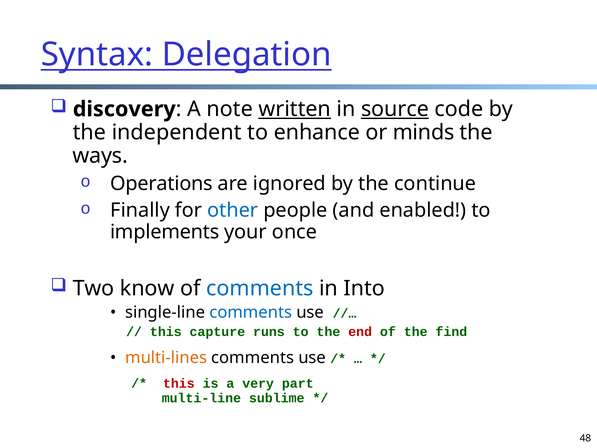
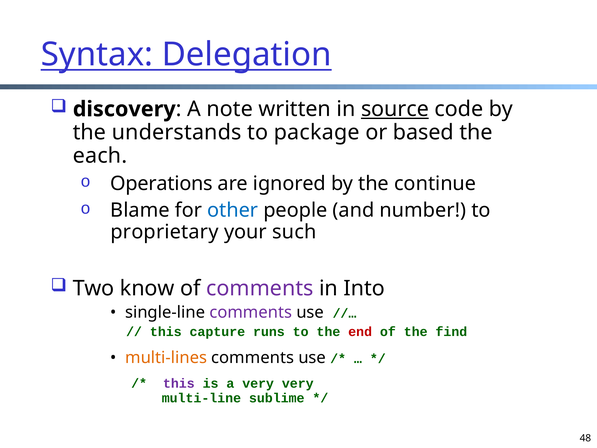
written underline: present -> none (295, 109)
independent: independent -> understands (177, 132)
enhance: enhance -> package (317, 132)
minds: minds -> based (423, 132)
ways: ways -> each (100, 156)
Finally: Finally -> Blame (140, 210)
enabled: enabled -> number (423, 210)
implements: implements -> proprietary (165, 232)
once: once -> such (294, 232)
comments colour: blue -> purple (260, 288)
comments colour: blue -> purple (251, 312)
this colour: red -> purple (179, 383)
very part: part -> very (298, 383)
